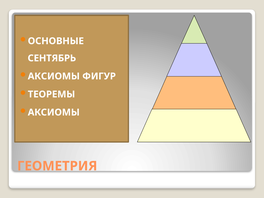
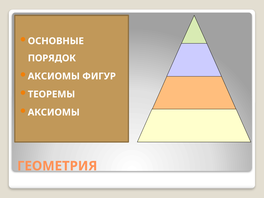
СЕНТЯБРЬ: СЕНТЯБРЬ -> ПОРЯДОК (52, 58)
